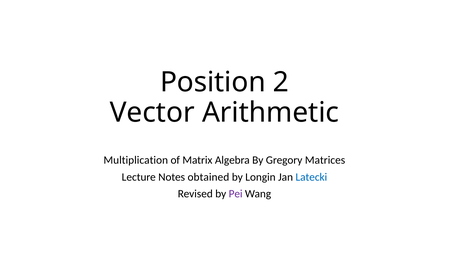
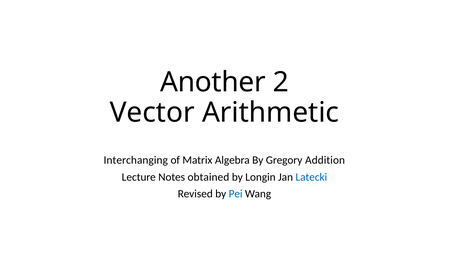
Position: Position -> Another (213, 82)
Multiplication: Multiplication -> Interchanging (136, 160)
Matrices: Matrices -> Addition (325, 160)
Pei colour: purple -> blue (236, 194)
